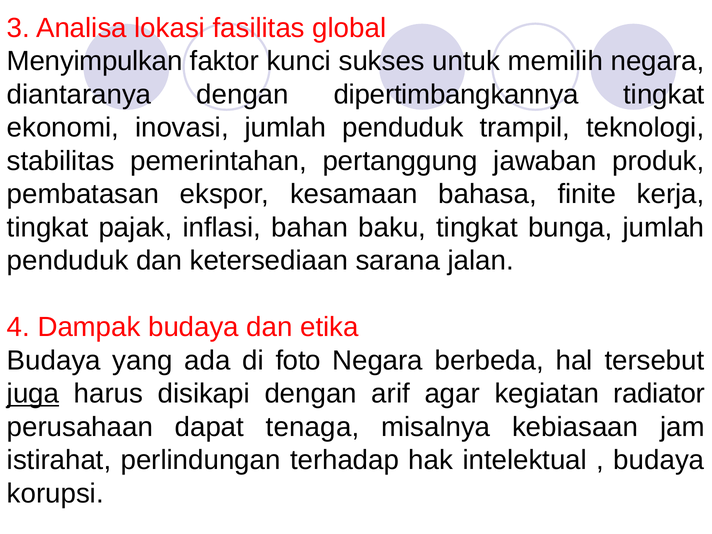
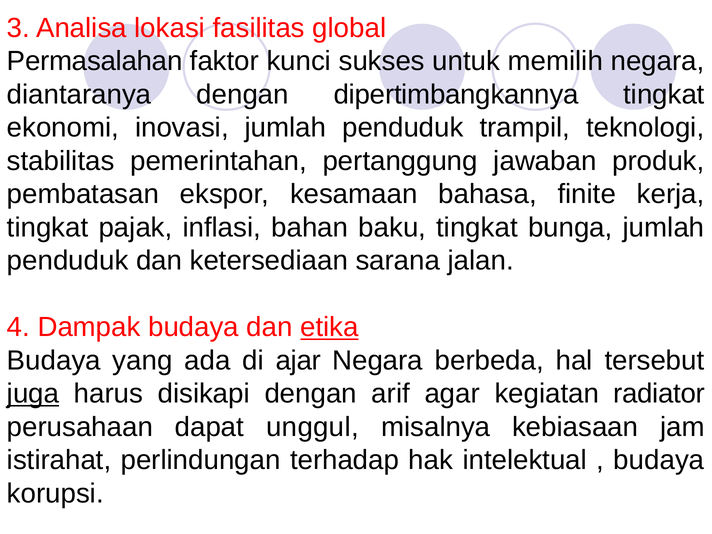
Menyimpulkan: Menyimpulkan -> Permasalahan (95, 61)
etika underline: none -> present (329, 327)
foto: foto -> ajar (298, 360)
tenaga: tenaga -> unggul (313, 427)
